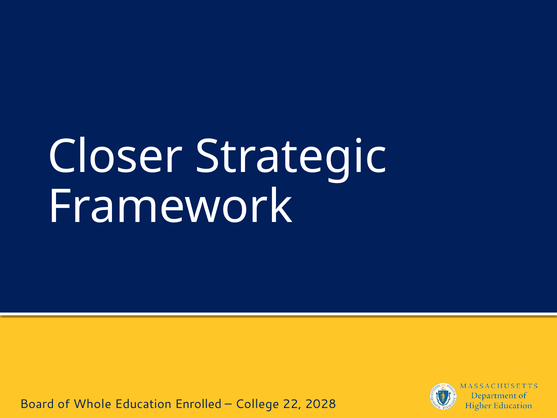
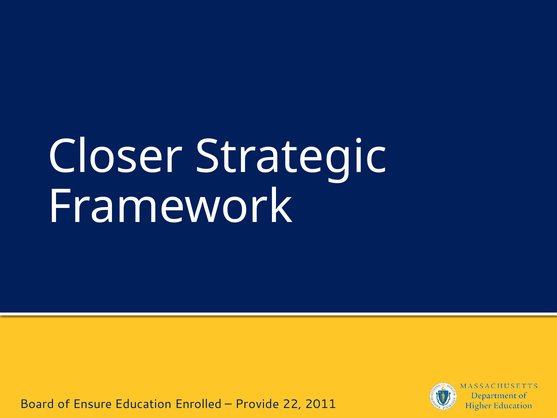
Whole: Whole -> Ensure (92, 404)
College: College -> Provide (257, 404)
2028: 2028 -> 2011 (321, 404)
